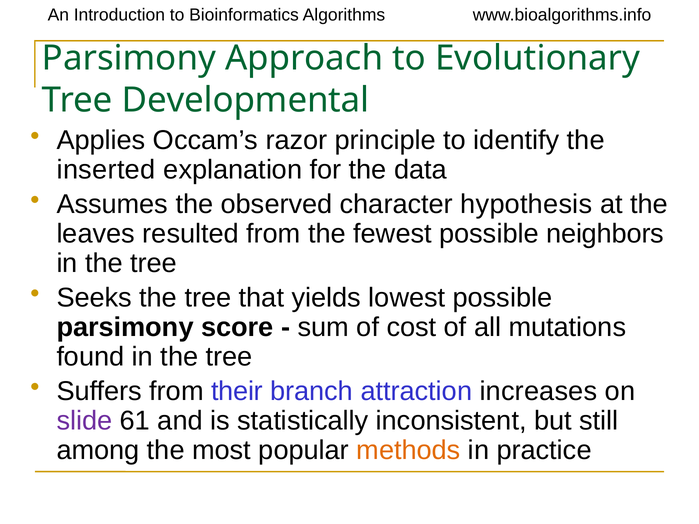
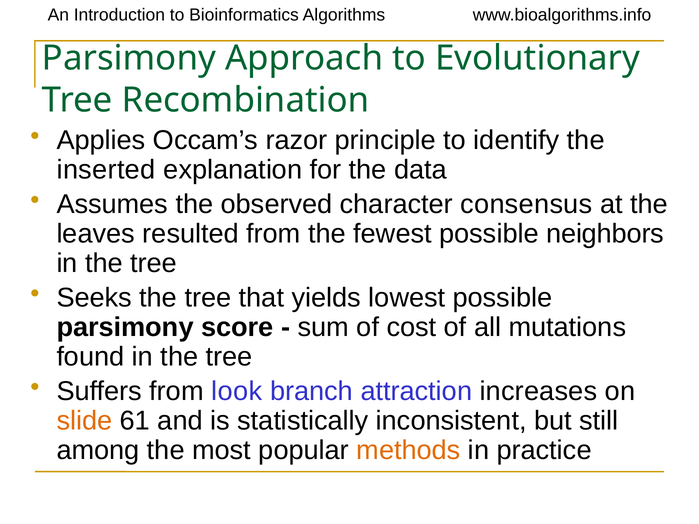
Developmental: Developmental -> Recombination (246, 100)
hypothesis: hypothesis -> consensus (526, 205)
their: their -> look (237, 392)
slide colour: purple -> orange (84, 421)
